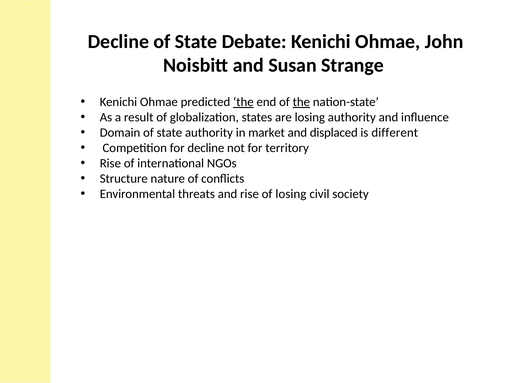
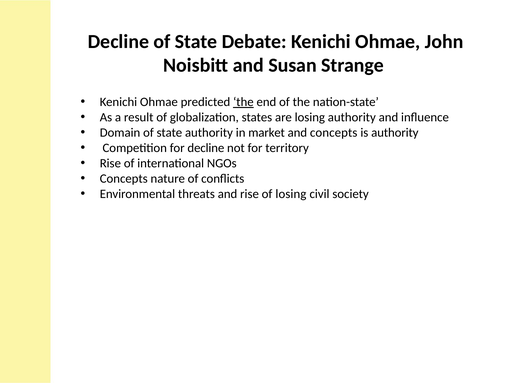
the underline: present -> none (301, 102)
and displaced: displaced -> concepts (334, 133)
is different: different -> authority (395, 133)
Structure: Structure -> Concepts (124, 179)
